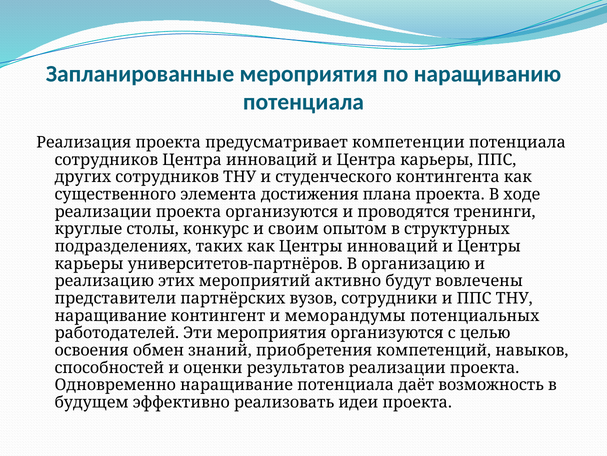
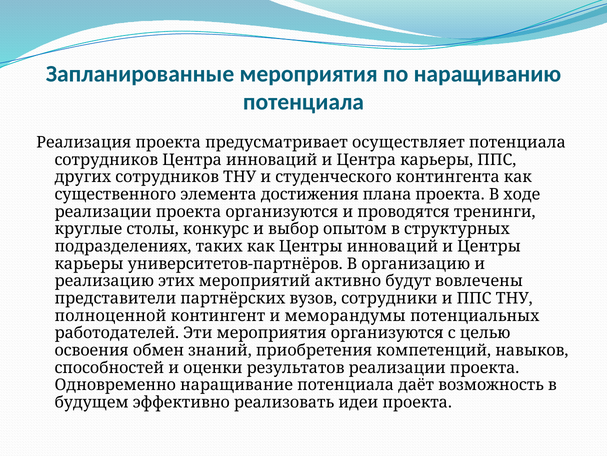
компетенции: компетенции -> осуществляет (408, 142)
своим: своим -> выбор (293, 229)
наращивание: наращивание -> полноценной (110, 315)
